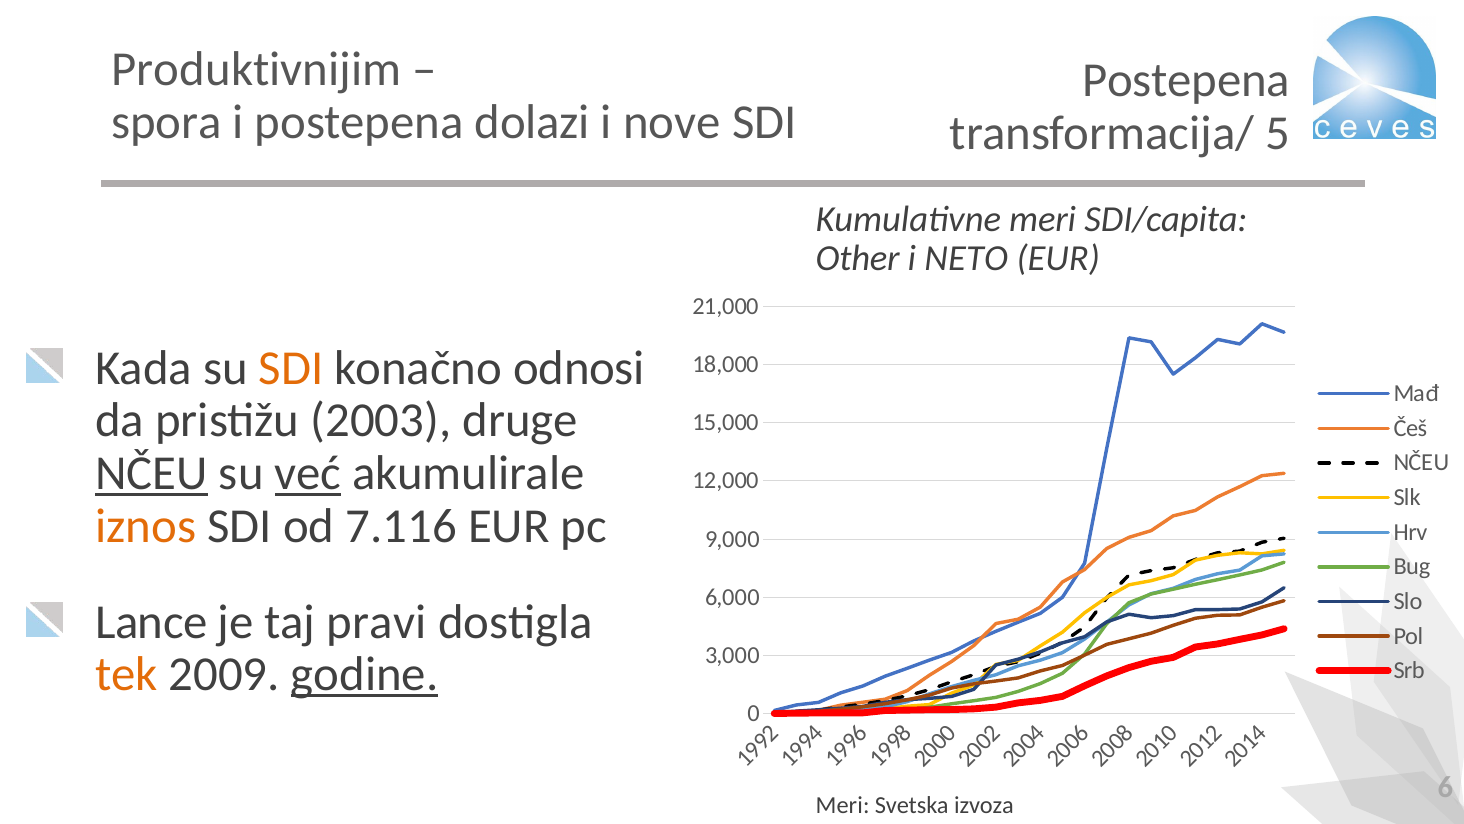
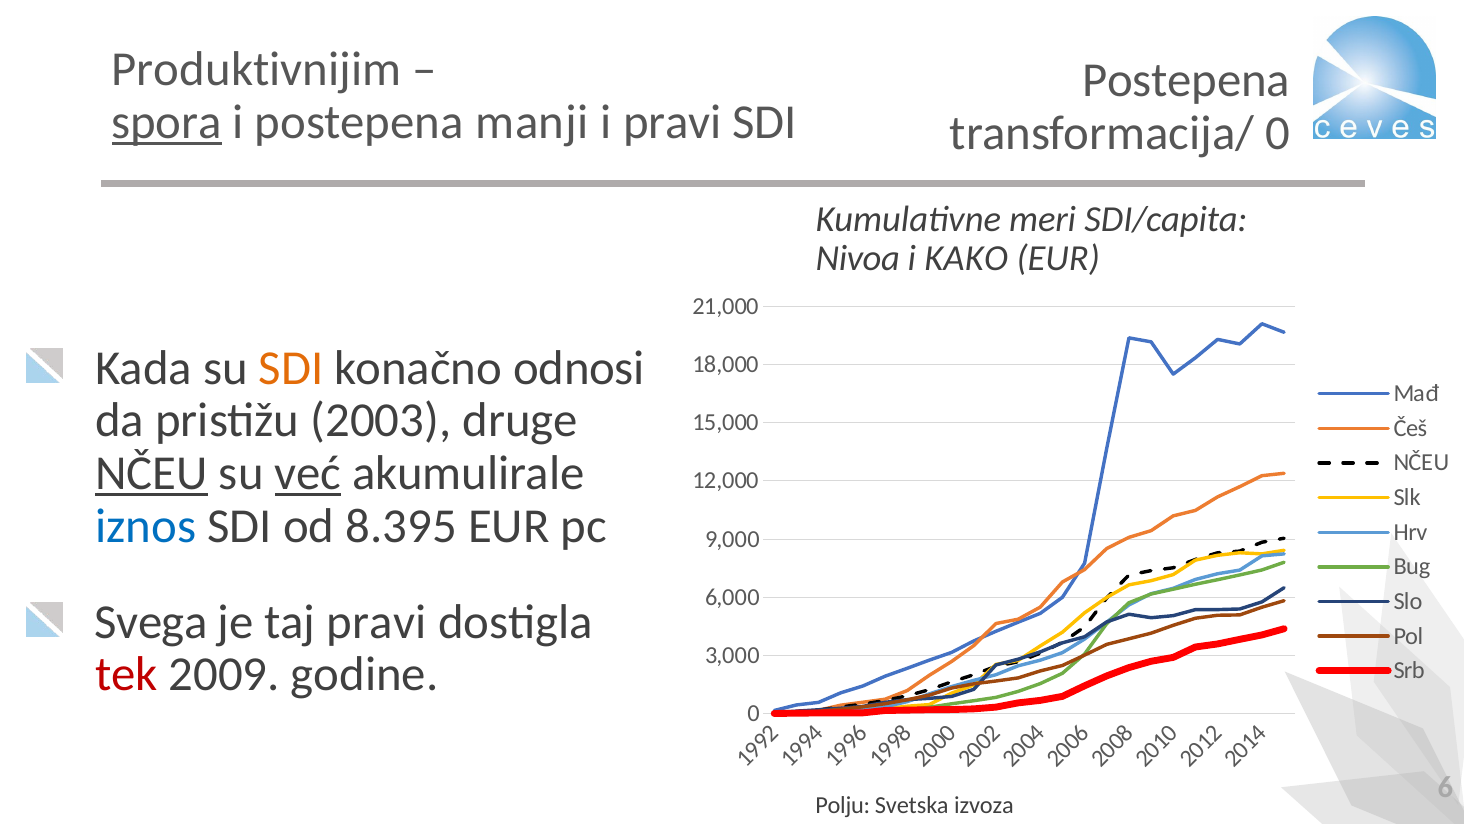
spora underline: none -> present (167, 122)
dolazi: dolazi -> manji (532, 122)
i nove: nove -> pravi (672, 122)
transformacija/ 5: 5 -> 0 (1278, 133)
Other: Other -> Nivoa (858, 258)
NETO: NETO -> KAKO (966, 258)
iznos colour: orange -> blue (146, 526)
7.116: 7.116 -> 8.395 (401, 526)
Lance: Lance -> Svega (151, 622)
tek colour: orange -> red (126, 674)
godine underline: present -> none (365, 674)
Meri: Meri -> Polju (843, 805)
